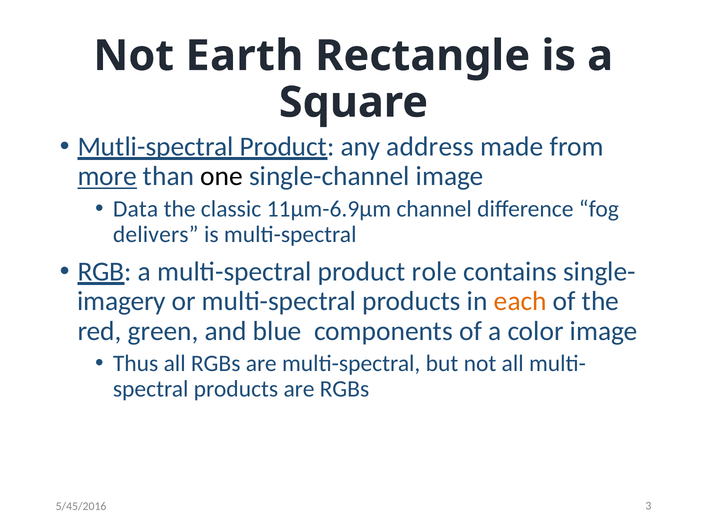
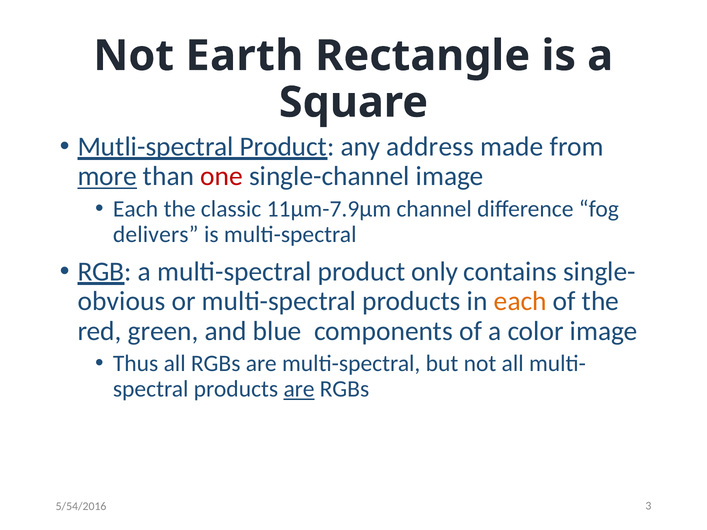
one colour: black -> red (222, 176)
Data: Data -> Each (136, 209)
11µm-6.9µm: 11µm-6.9µm -> 11µm-7.9µm (329, 209)
role: role -> only (435, 272)
imagery: imagery -> obvious (121, 301)
are underline: none -> present (299, 389)
5/45/2016: 5/45/2016 -> 5/54/2016 (81, 506)
